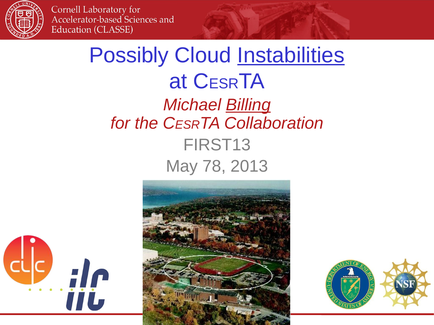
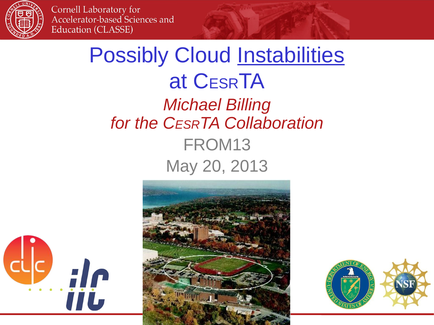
Billing underline: present -> none (248, 105)
FIRST13: FIRST13 -> FROM13 (217, 145)
78: 78 -> 20 (214, 167)
